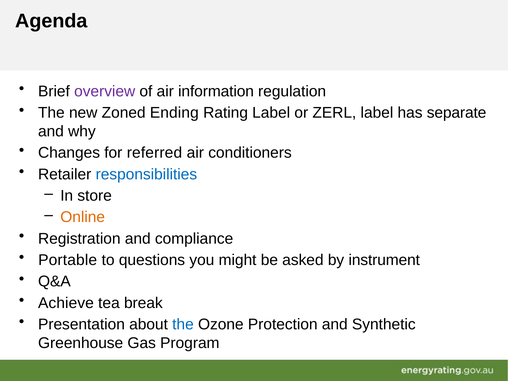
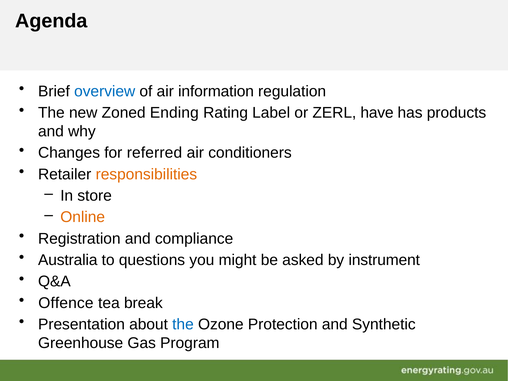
overview colour: purple -> blue (105, 91)
ZERL label: label -> have (377, 113)
separate: separate -> products (457, 113)
responsibilities colour: blue -> orange (146, 174)
Portable: Portable -> Australia (68, 260)
Achieve: Achieve -> Offence (66, 303)
